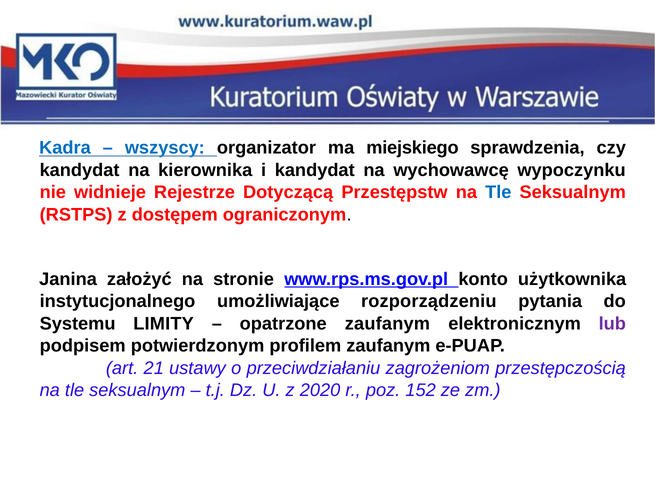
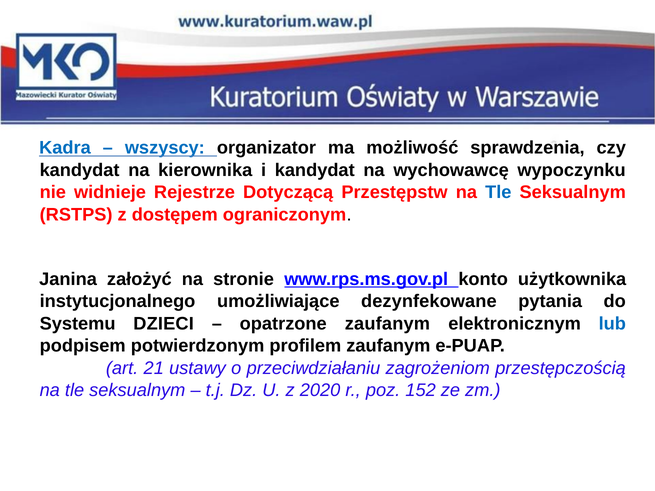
miejskiego: miejskiego -> możliwość (412, 148)
rozporządzeniu: rozporządzeniu -> dezynfekowane (429, 302)
LIMITY: LIMITY -> DZIECI (164, 324)
lub colour: purple -> blue (612, 324)
